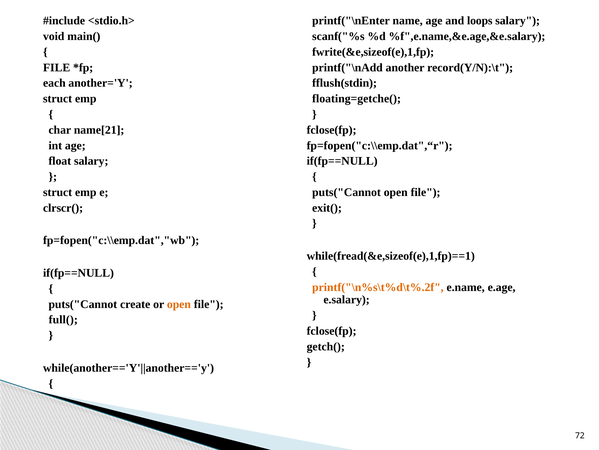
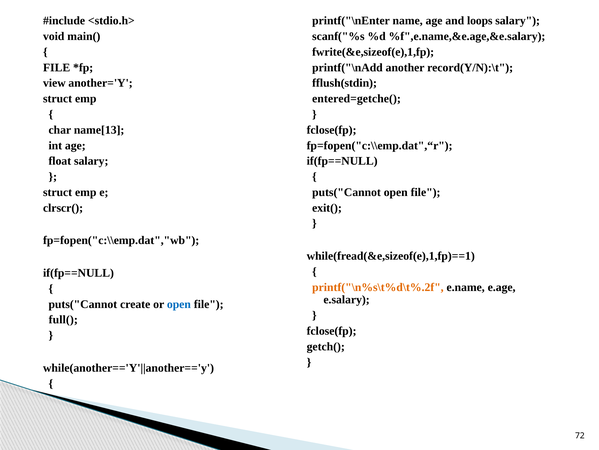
each: each -> view (54, 83)
floating=getche(: floating=getche( -> entered=getche( (357, 99)
name[21: name[21 -> name[13 (99, 130)
open colour: orange -> blue (179, 304)
